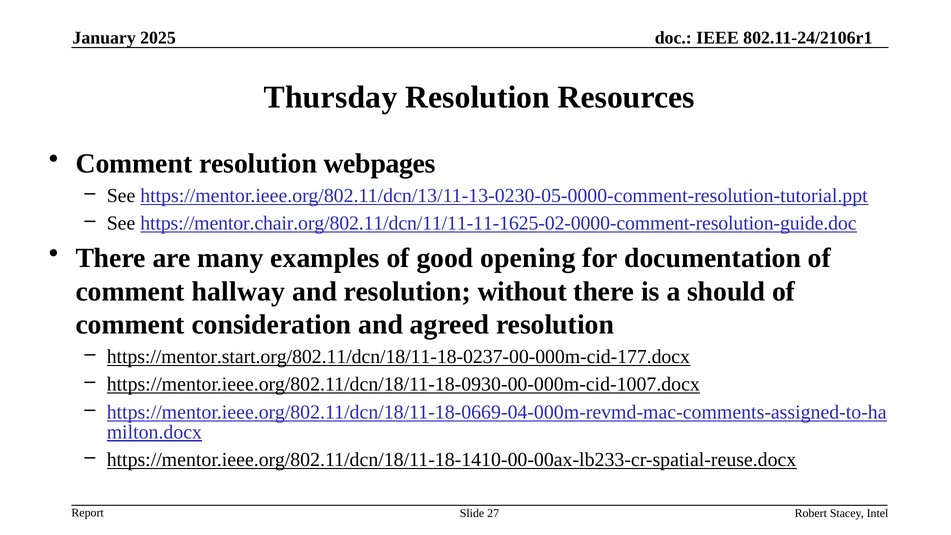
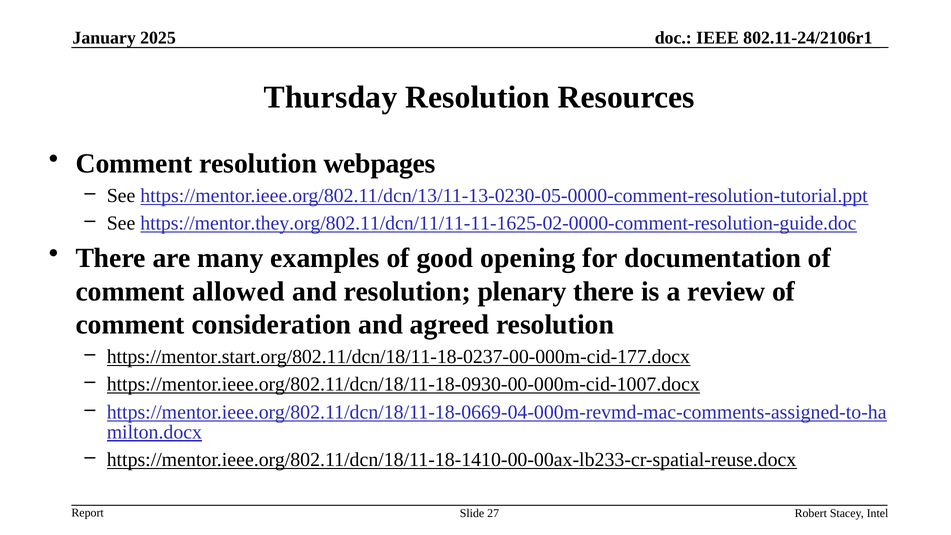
https://mentor.chair.org/802.11/dcn/11/11-11-1625-02-0000-comment-resolution-guide.doc: https://mentor.chair.org/802.11/dcn/11/11-11-1625-02-0000-comment-resolution-guide.doc -> https://mentor.they.org/802.11/dcn/11/11-11-1625-02-0000-comment-resolution-guide.doc (498, 223)
hallway: hallway -> allowed (238, 291)
without: without -> plenary (522, 291)
should: should -> review (726, 291)
